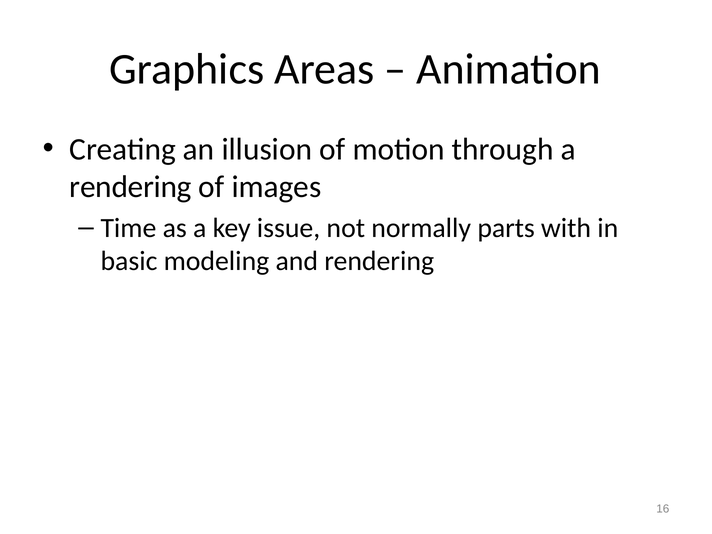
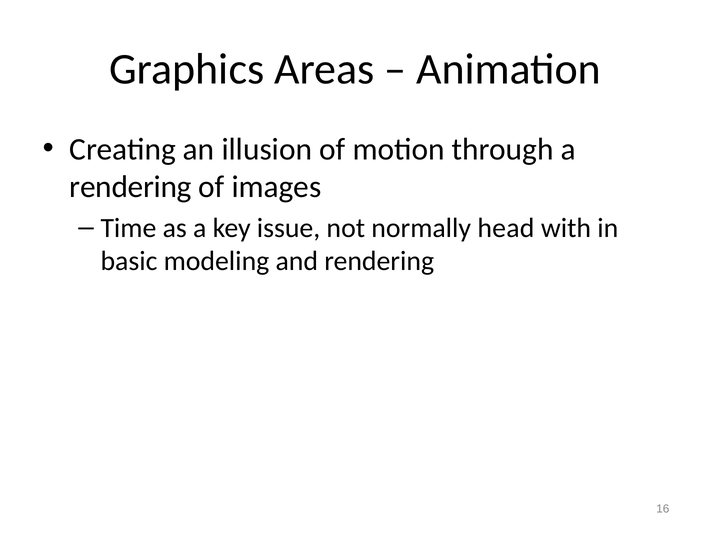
parts: parts -> head (506, 228)
